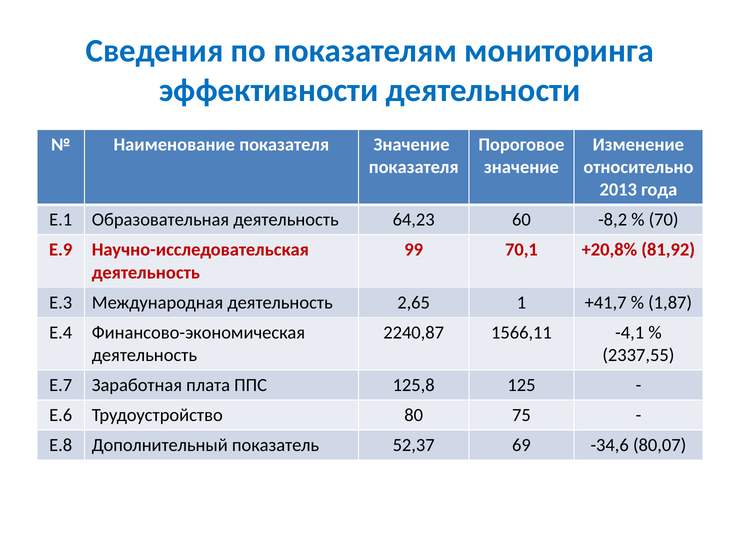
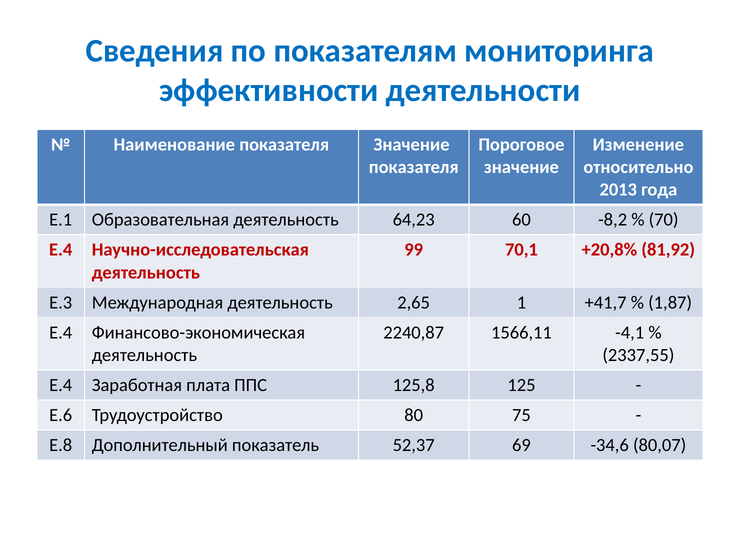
Е.9: Е.9 -> Е.4 (61, 250)
Е.7: Е.7 -> Е.4 (61, 385)
